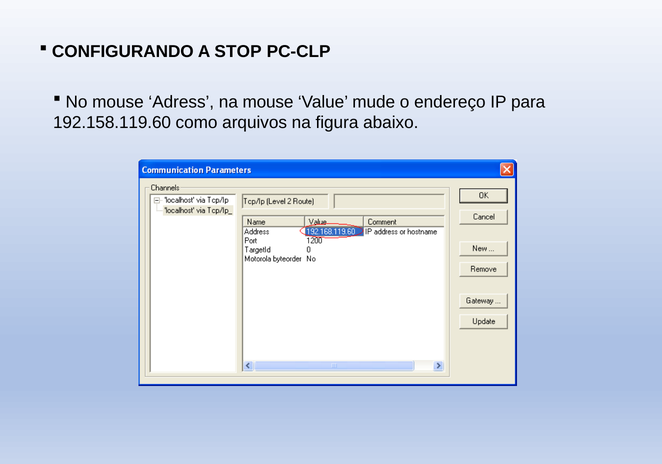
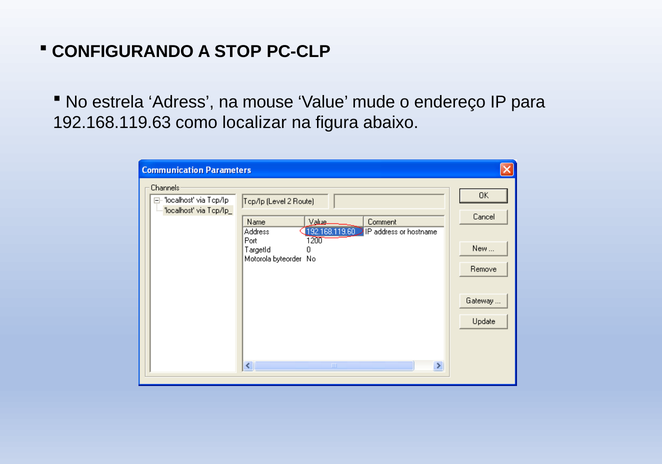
No mouse: mouse -> estrela (118, 102)
192.158.119.60: 192.158.119.60 -> 192.168.119.63 (112, 123)
arquivos: arquivos -> localizar (255, 123)
